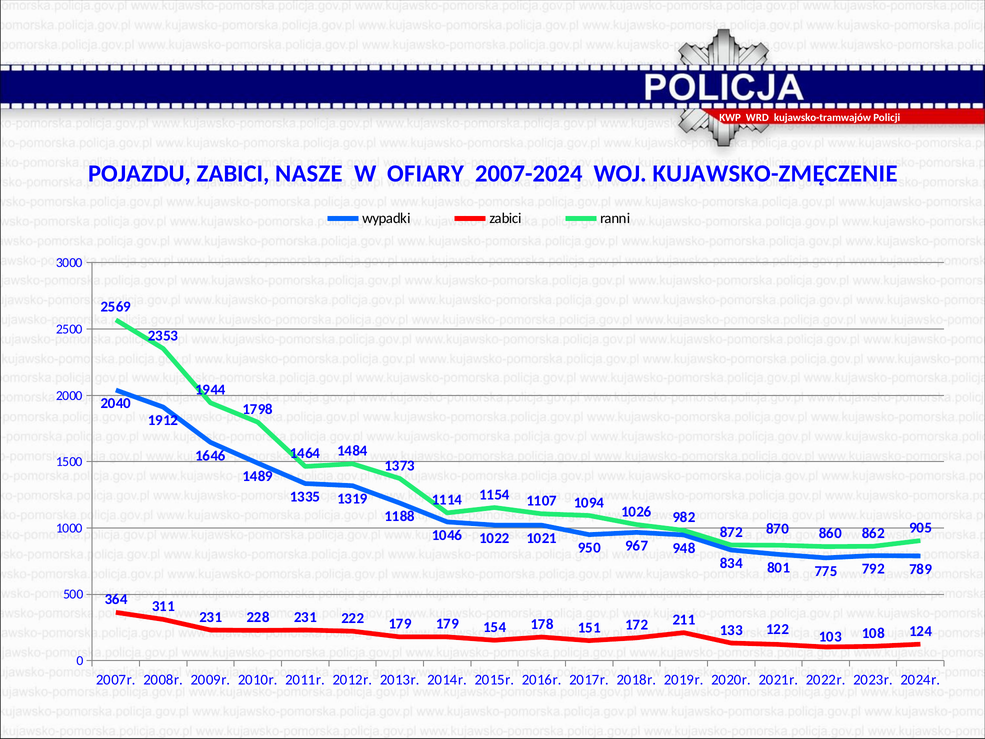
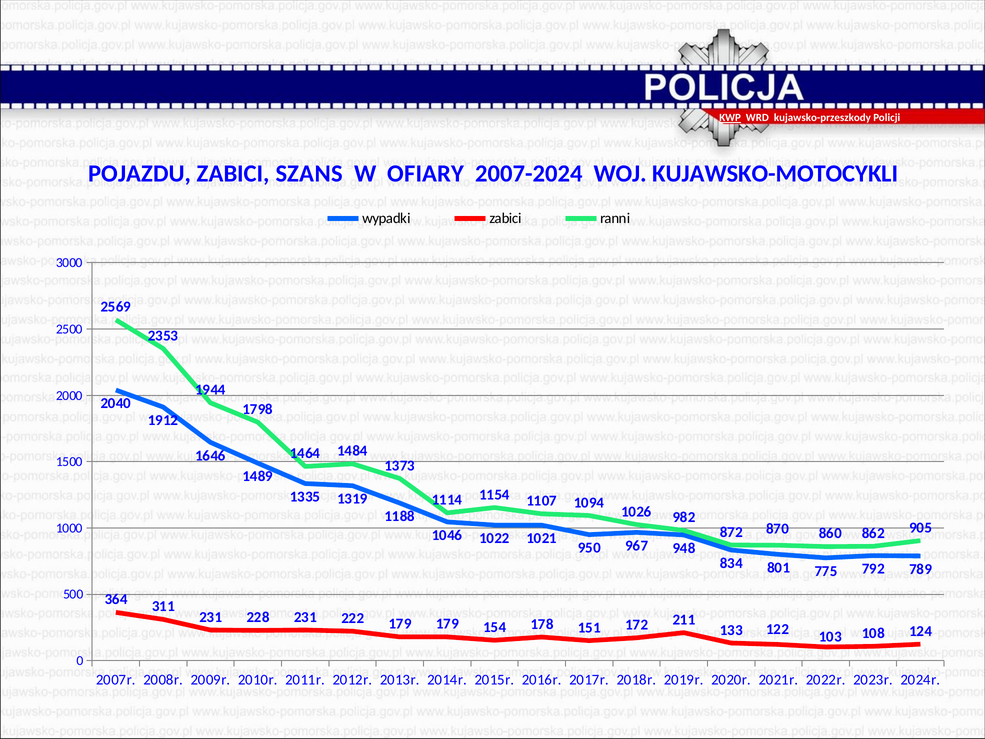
KWP underline: none -> present (730, 118)
kujawsko-tramwajów: kujawsko-tramwajów -> kujawsko-przeszkody (822, 118)
NASZE: NASZE -> SZANS (309, 174)
KUJAWSKO-ZMĘCZENIE: KUJAWSKO-ZMĘCZENIE -> KUJAWSKO-MOTOCYKLI (775, 174)
